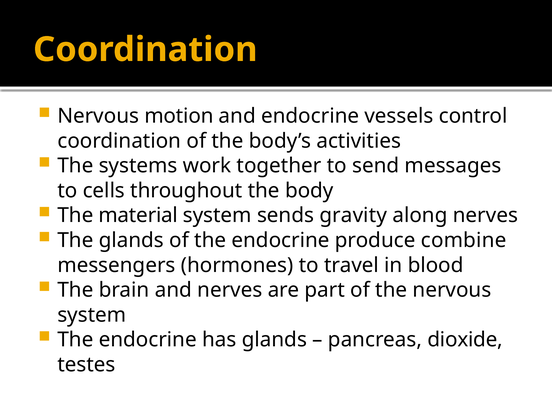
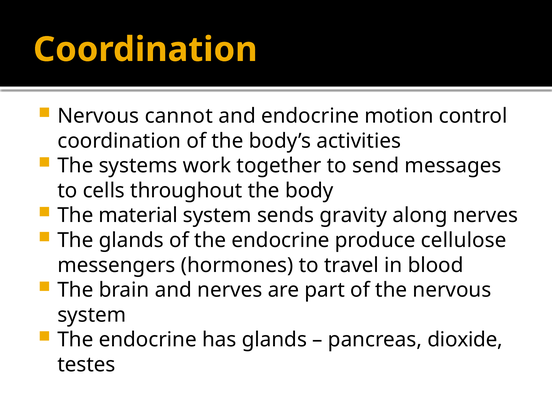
motion: motion -> cannot (179, 116)
vessels: vessels -> motion (399, 116)
combine: combine -> cellulose (464, 240)
